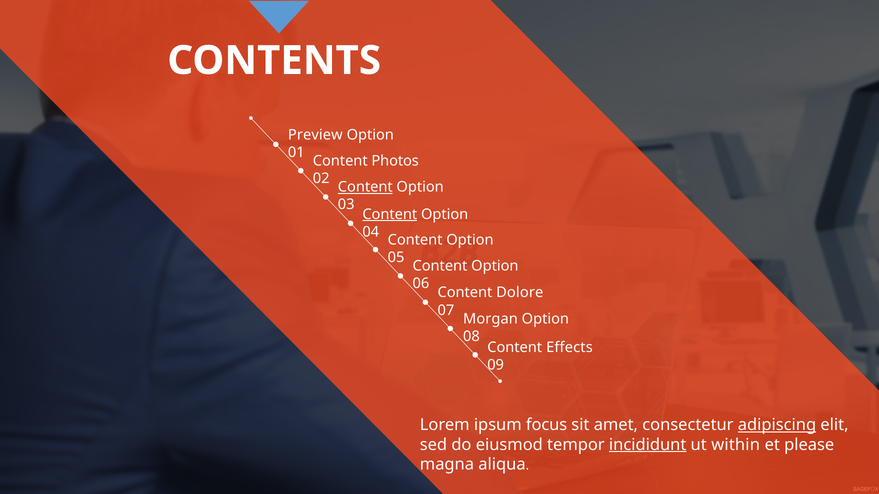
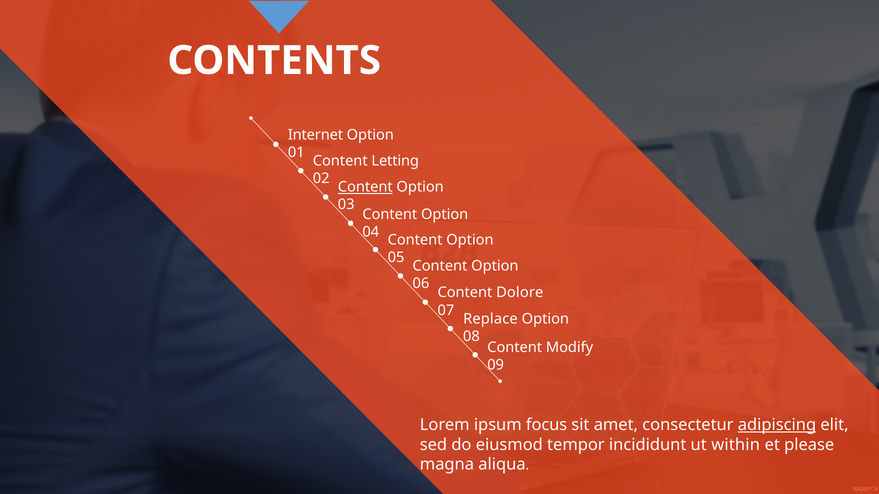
Preview: Preview -> Internet (315, 135)
Photos: Photos -> Letting (395, 161)
Content underline: present -> none (390, 214)
Morgan: Morgan -> Replace (490, 319)
Effects: Effects -> Modify (570, 348)
incididunt underline: present -> none (648, 445)
